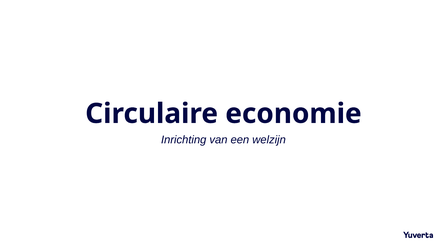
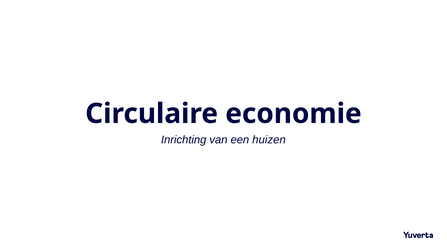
welzijn: welzijn -> huizen (269, 140)
